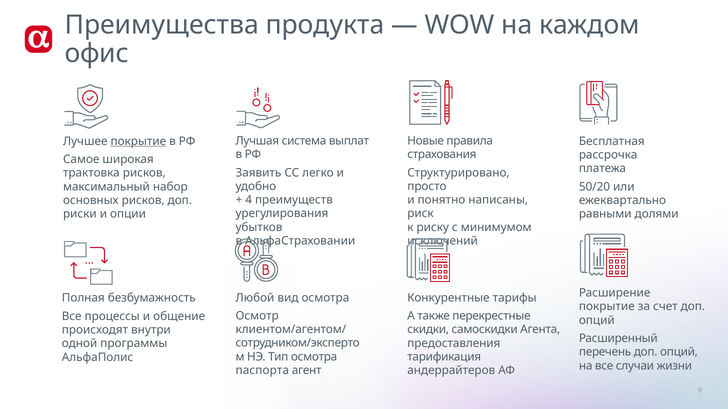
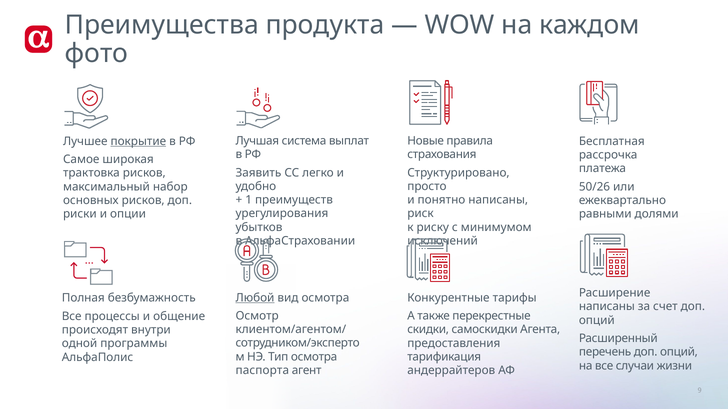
офис: офис -> фото (96, 54)
50/20: 50/20 -> 50/26 (594, 187)
4: 4 -> 1 (249, 200)
Любой underline: none -> present (255, 298)
покрытие: покрытие -> написаны (607, 307)
